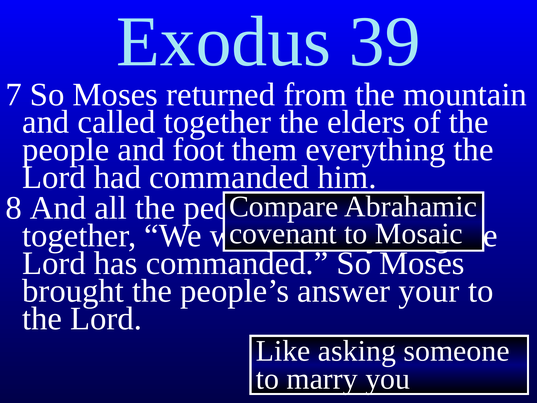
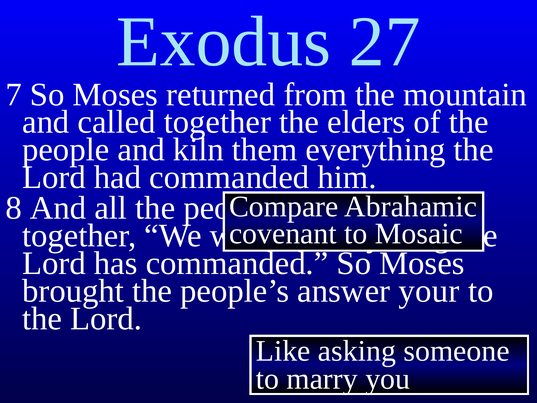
39: 39 -> 27 (385, 42)
foot: foot -> kiln (198, 150)
